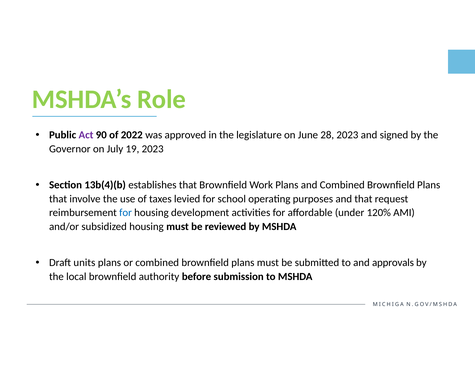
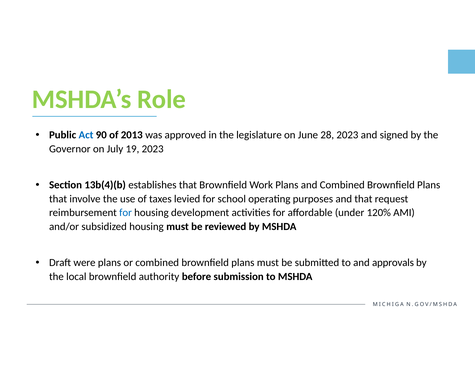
Act colour: purple -> blue (86, 135)
2022: 2022 -> 2013 (132, 135)
units: units -> were (84, 263)
